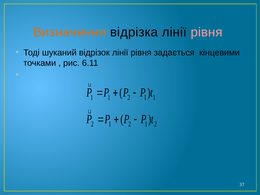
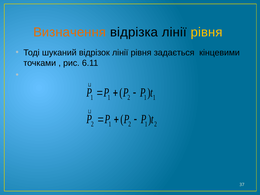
рівня colour: pink -> yellow (207, 32)
